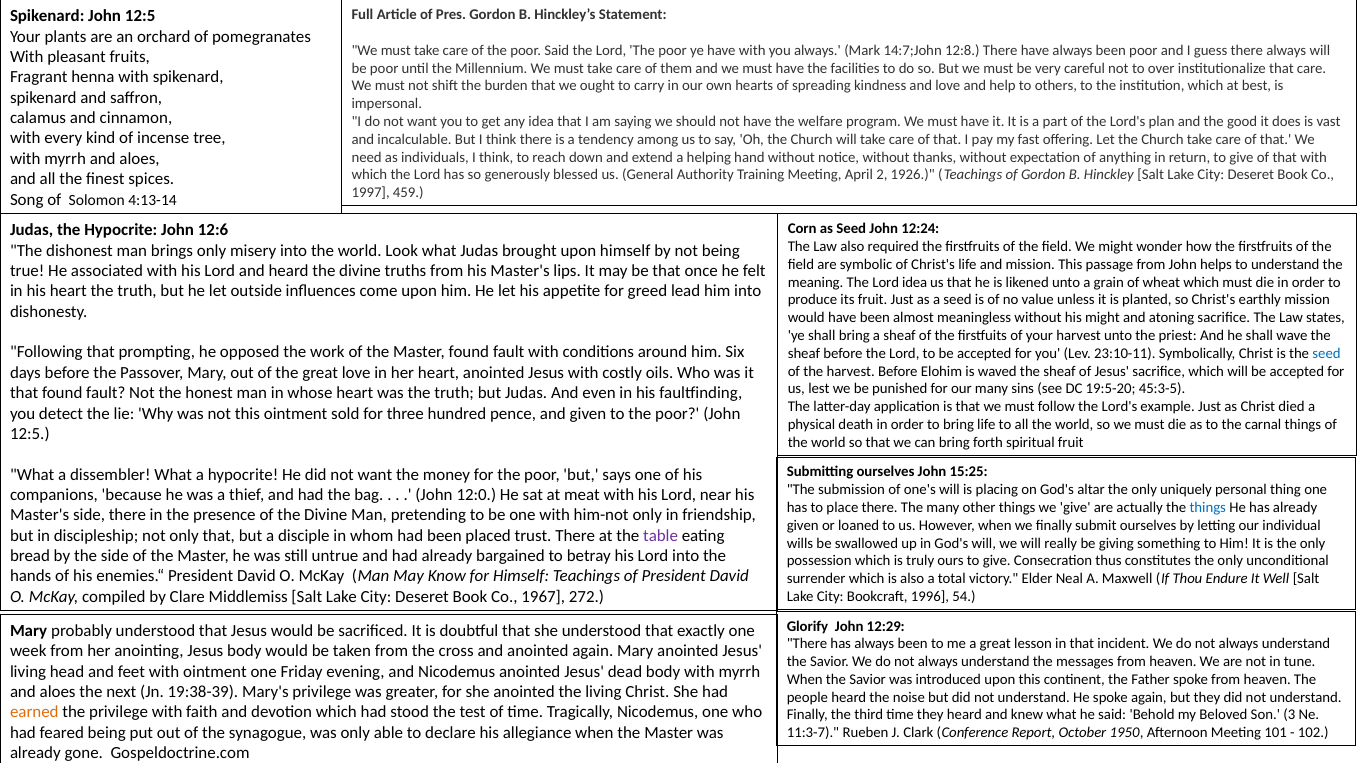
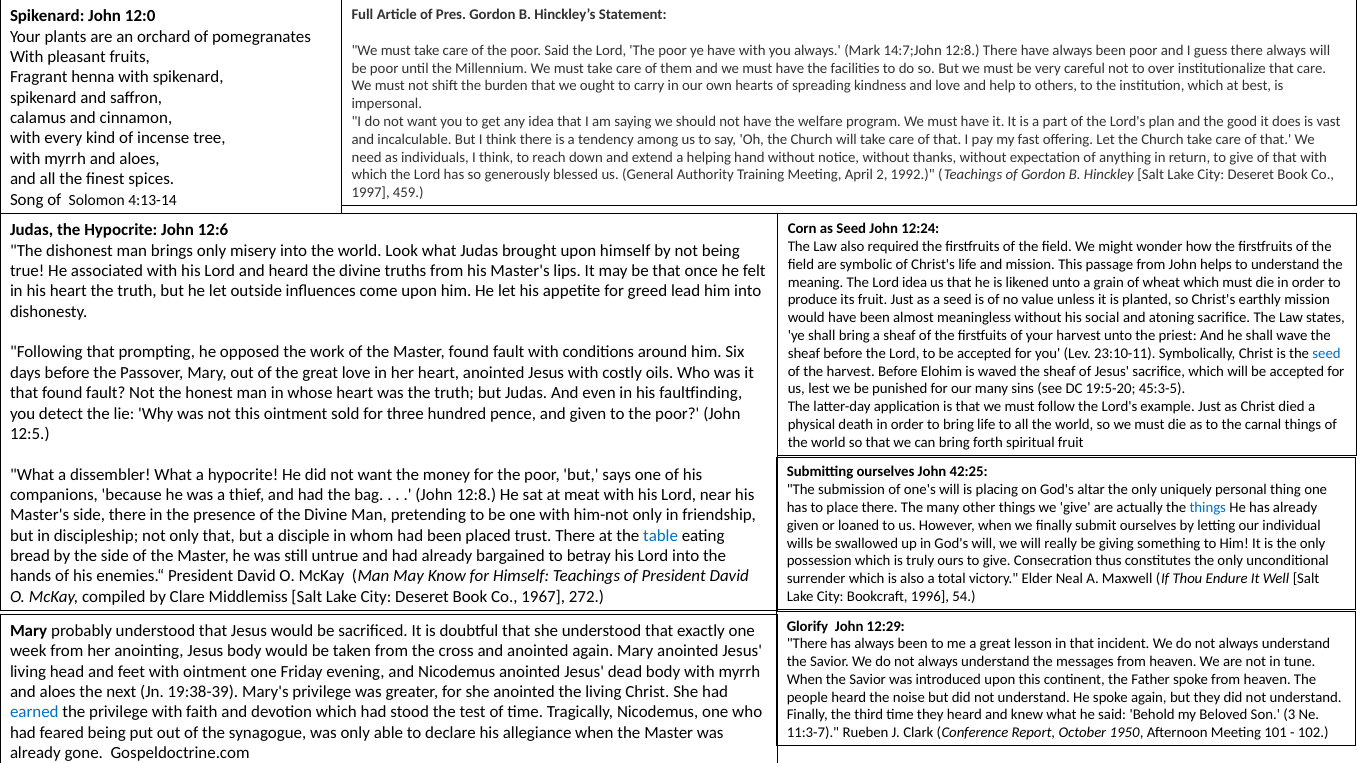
Spikenard John 12:5: 12:5 -> 12:0 (140, 16)
1926: 1926 -> 1992 (913, 175)
his might: might -> social (1102, 318)
15:25: 15:25 -> 42:25 (969, 472)
John 12:0: 12:0 -> 12:8 (476, 495)
table colour: purple -> blue (661, 536)
earned colour: orange -> blue (34, 713)
